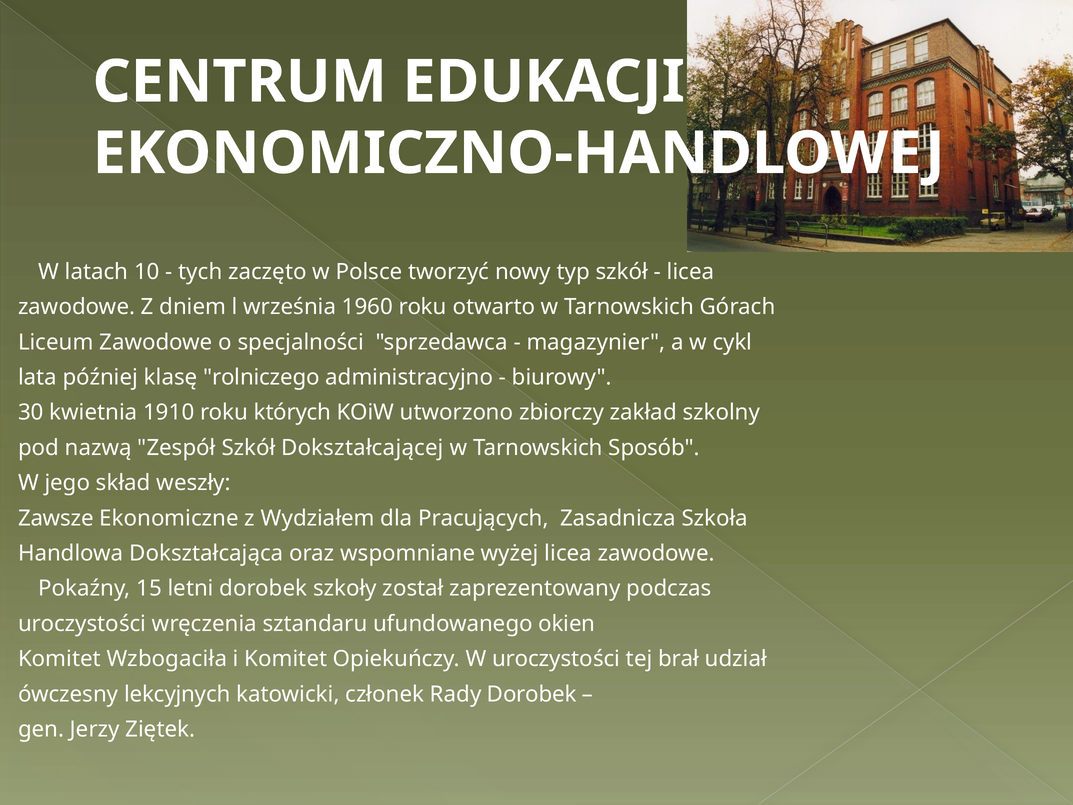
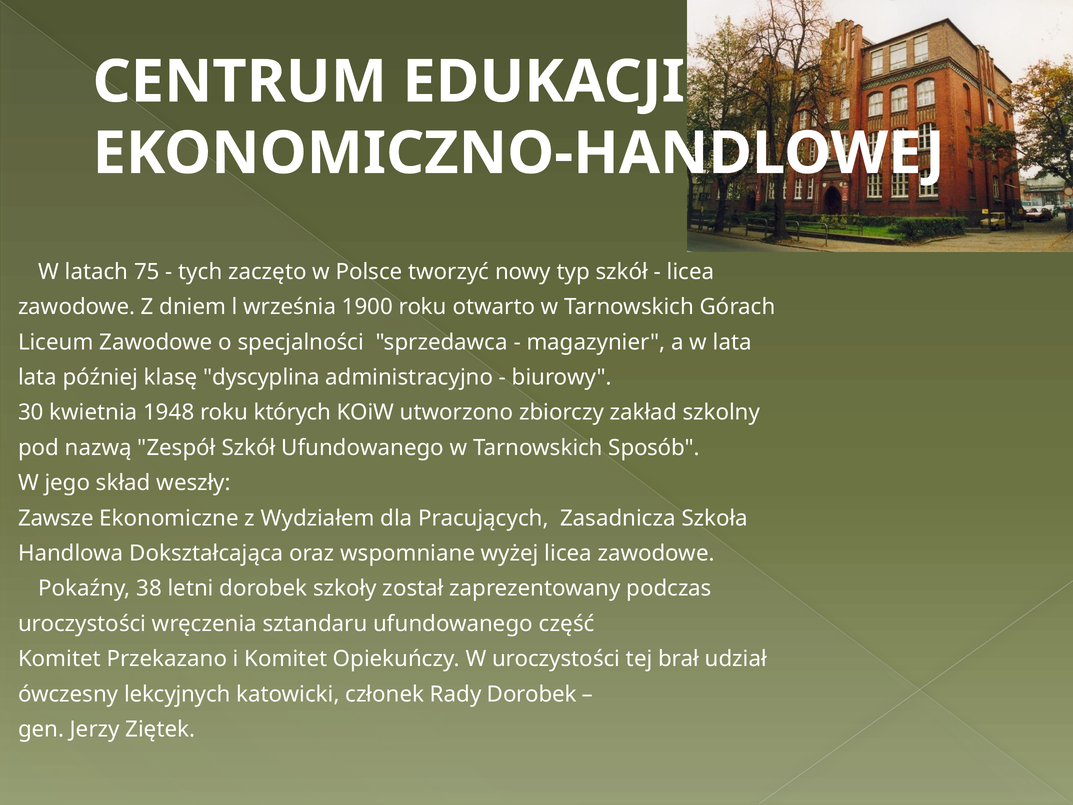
10: 10 -> 75 (147, 272)
1960: 1960 -> 1900 (367, 307)
w cykl: cykl -> lata (732, 342)
rolniczego: rolniczego -> dyscyplina (261, 377)
1910: 1910 -> 1948 (169, 412)
Szkół Dokształcającej: Dokształcającej -> Ufundowanego (363, 448)
15: 15 -> 38 (149, 588)
okien: okien -> część (567, 624)
Wzbogaciła: Wzbogaciła -> Przekazano (167, 659)
